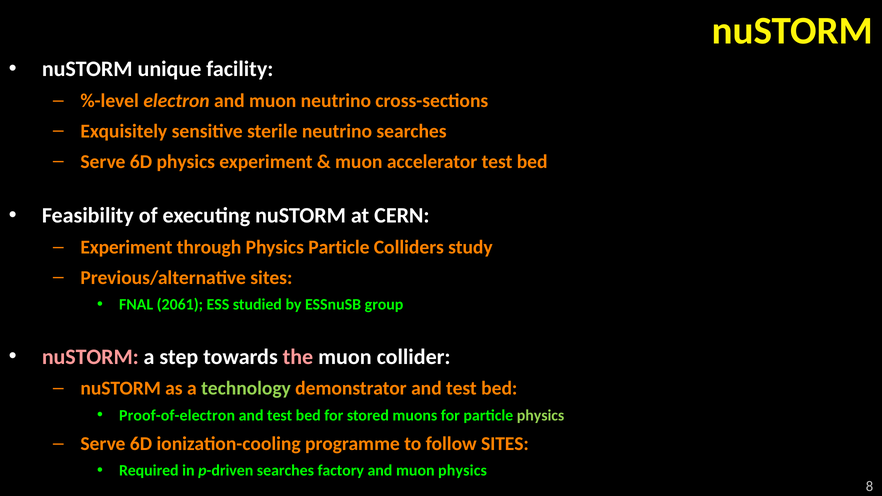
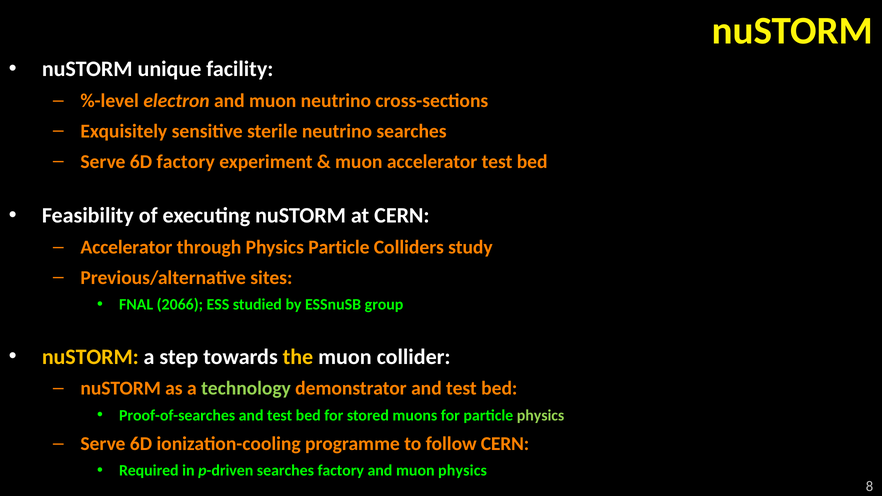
6D physics: physics -> factory (186, 162)
Experiment: Experiment -> Accelerator (126, 247)
2061: 2061 -> 2066 (180, 305)
nuSTORM colour: pink -> yellow (90, 357)
the colour: pink -> yellow (298, 357)
Proof-of-electron: Proof-of-electron -> Proof-of-searches (177, 415)
follow SITES: SITES -> CERN (505, 444)
